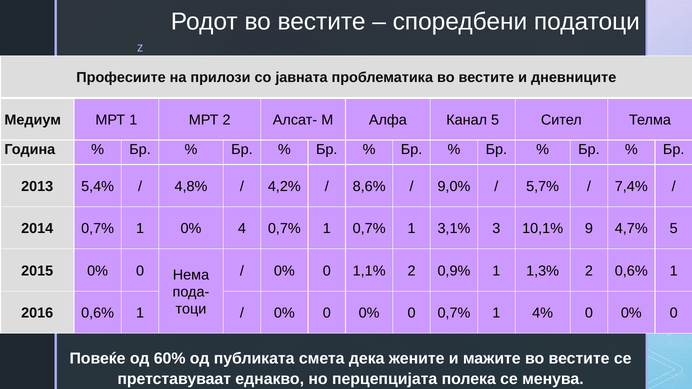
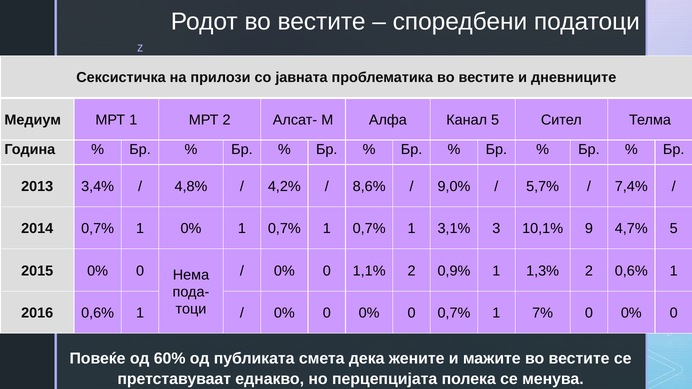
Професиите: Професиите -> Сексистичка (121, 78)
5,4%: 5,4% -> 3,4% (98, 187)
0% 4: 4 -> 1 (242, 229)
4%: 4% -> 7% (543, 313)
